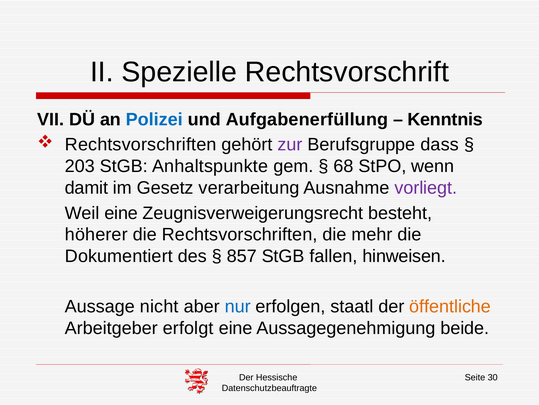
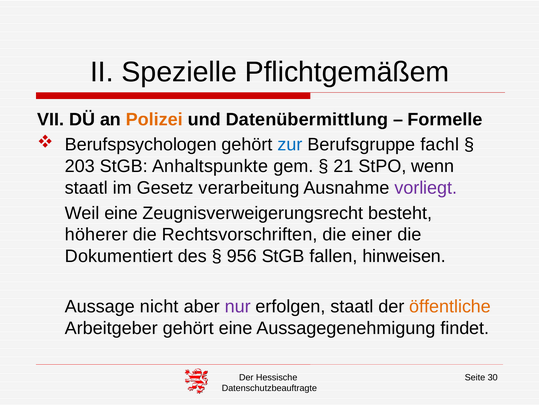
Rechtsvorschrift: Rechtsvorschrift -> Pflichtgemäßem (347, 72)
Polizei colour: blue -> orange (154, 119)
Aufgabenerfüllung: Aufgabenerfüllung -> Datenübermittlung (307, 119)
Kenntnis: Kenntnis -> Formelle (445, 119)
Rechtsvorschriften: Rechtsvorschriften -> Berufspsychologen (141, 144)
zur colour: purple -> blue (290, 144)
dass: dass -> fachl (440, 144)
68: 68 -> 21 (343, 166)
damit: damit -> staatl (86, 188)
mehr: mehr -> einer (372, 234)
857: 857 -> 956 (242, 256)
nur colour: blue -> purple (238, 306)
Arbeitgeber erfolgt: erfolgt -> gehört (188, 328)
beide: beide -> findet (465, 328)
